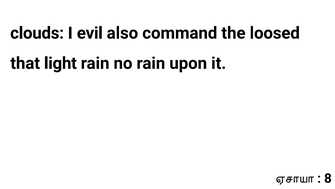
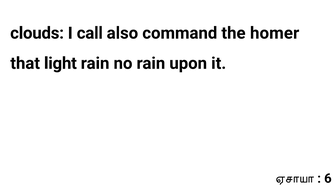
evil: evil -> call (90, 33)
loosed: loosed -> homer (275, 33)
8: 8 -> 6 (328, 178)
